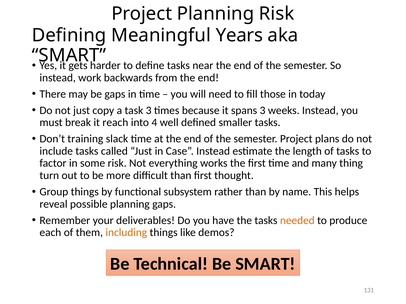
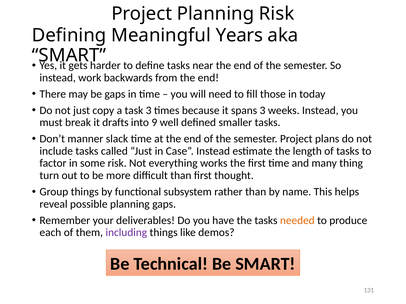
reach: reach -> drafts (115, 123)
4: 4 -> 9 (154, 123)
training: training -> manner (85, 139)
including colour: orange -> purple (126, 233)
